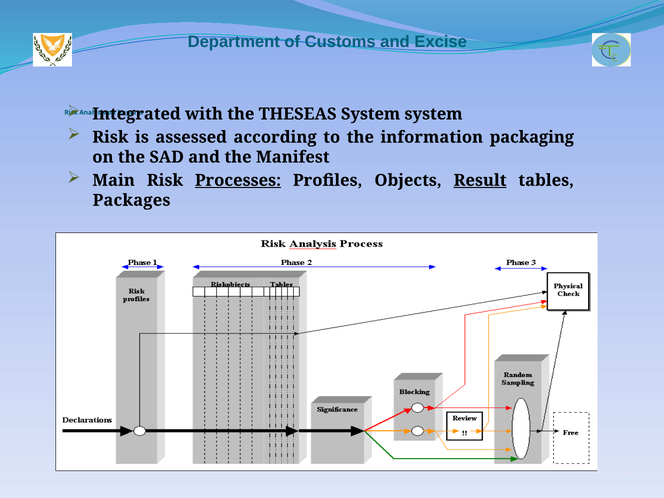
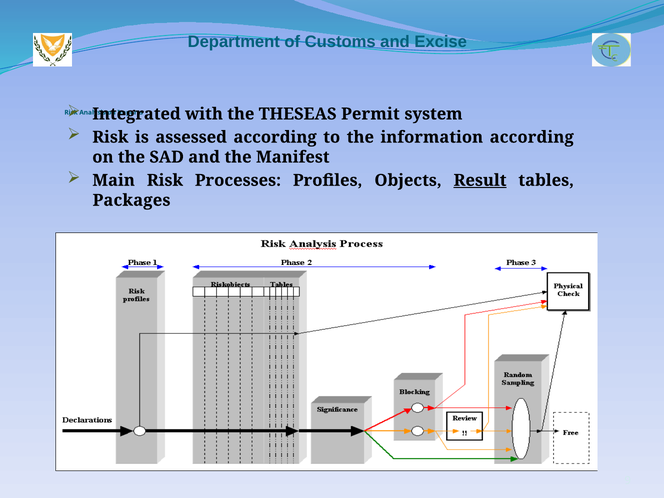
THESEAS System: System -> Permit (370, 114)
information packaging: packaging -> according (532, 137)
Processes underline: present -> none (238, 180)
